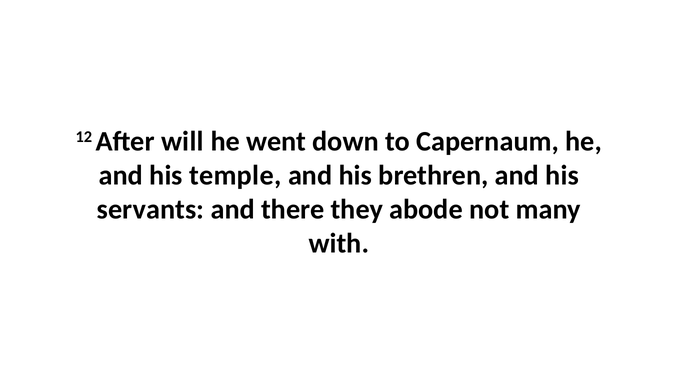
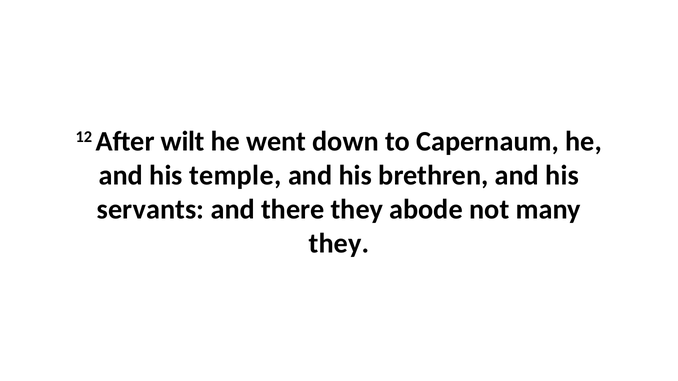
will: will -> wilt (183, 142)
with: with -> they (339, 243)
